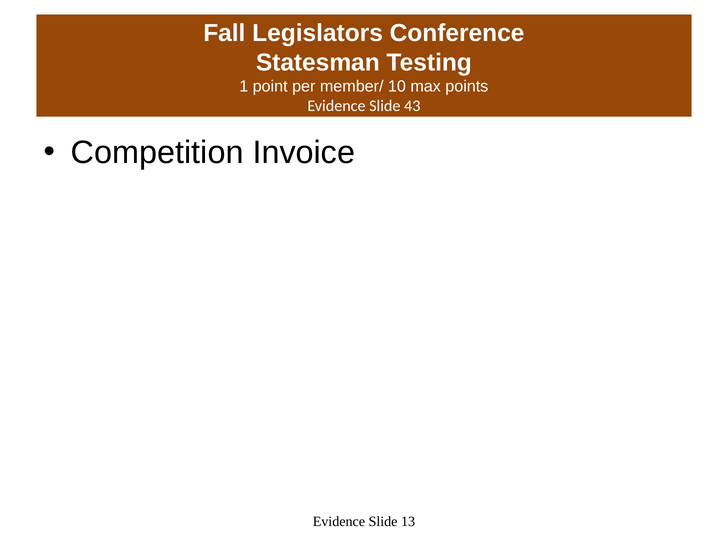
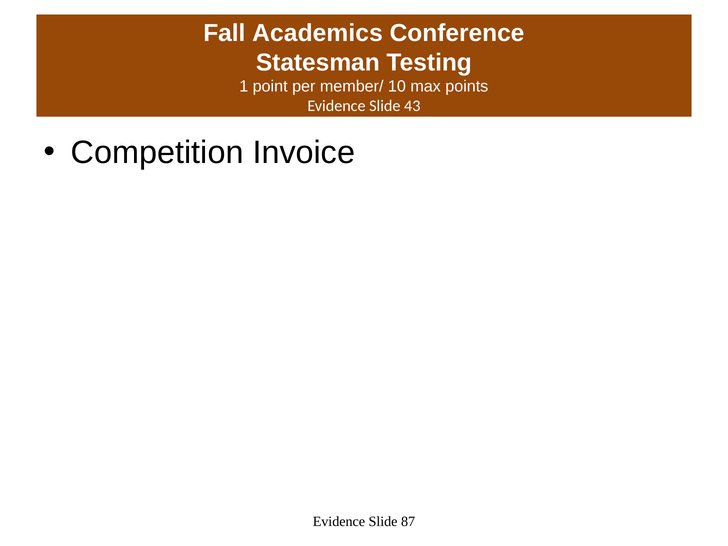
Legislators: Legislators -> Academics (318, 33)
13: 13 -> 87 (408, 522)
